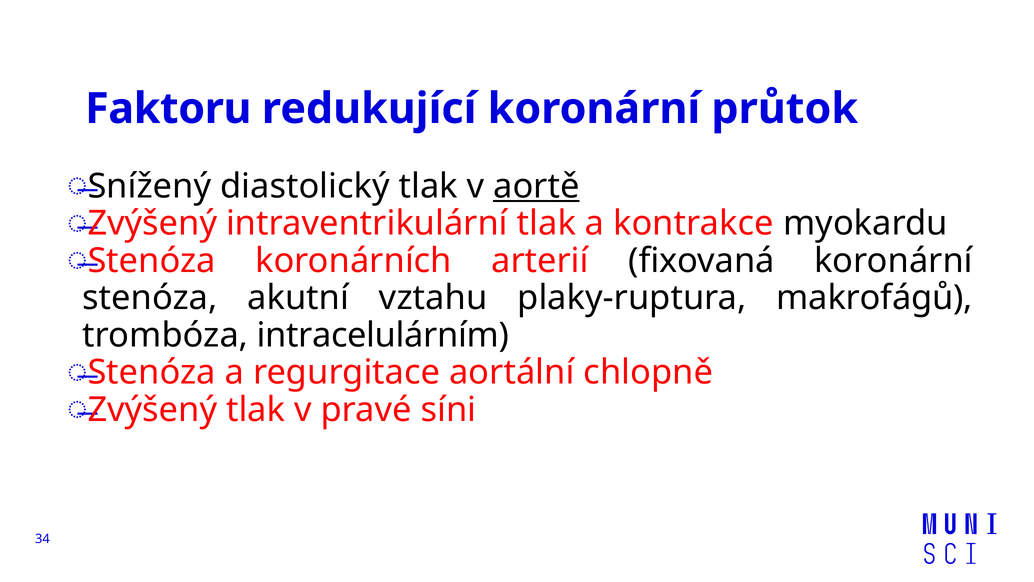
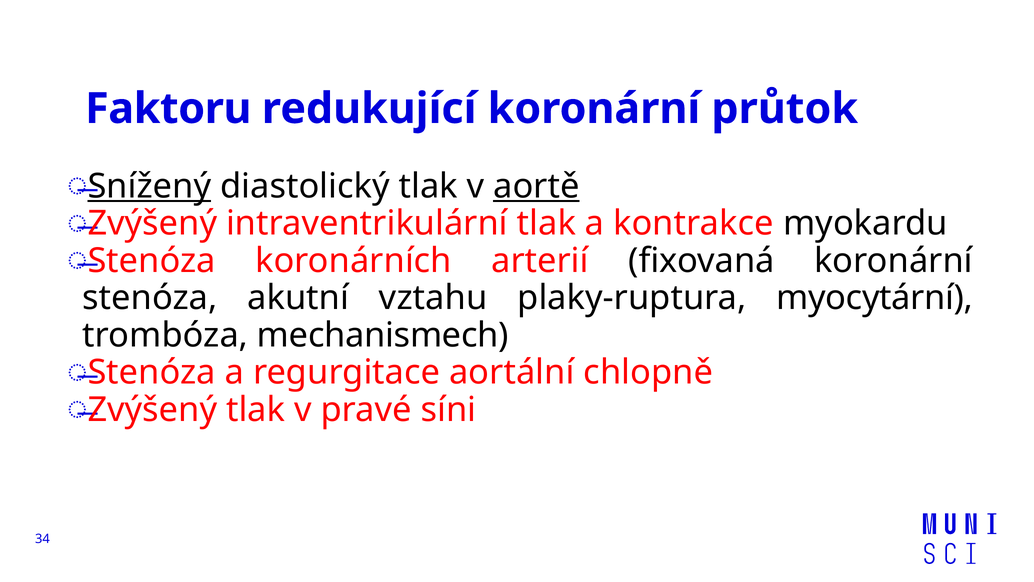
Snížený underline: none -> present (149, 186)
makrofágů: makrofágů -> myocytární (875, 298)
intracelulárním: intracelulárním -> mechanismech (383, 335)
